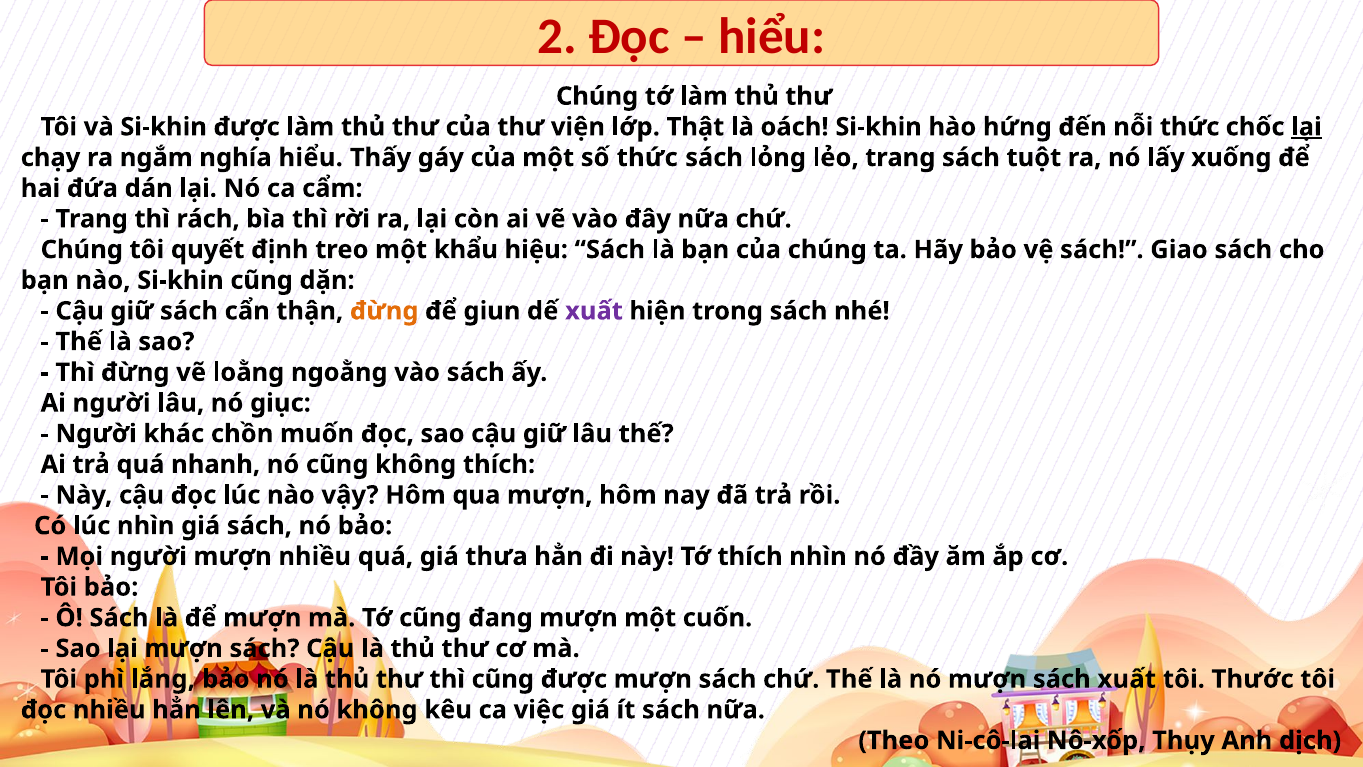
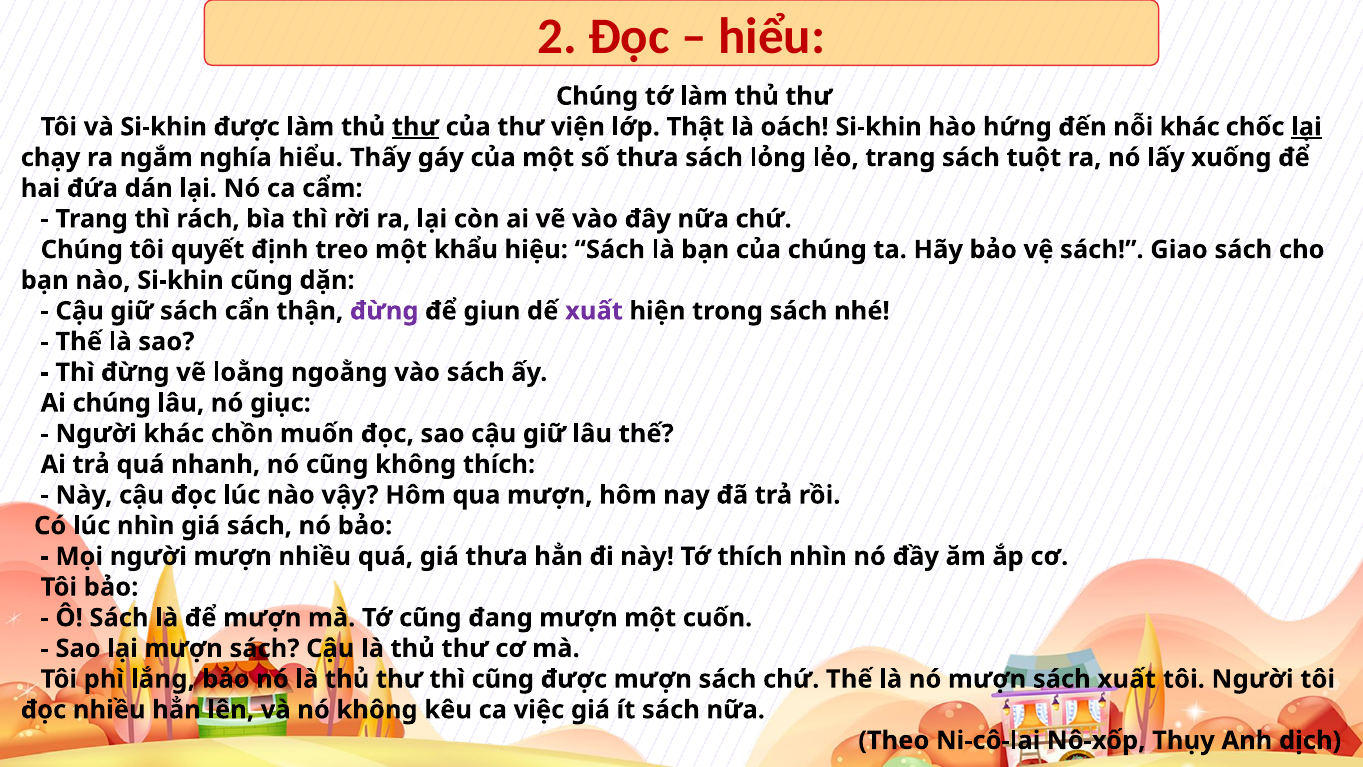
thư underline: none -> present (415, 127)
nỗi thức: thức -> khác (1190, 127)
số thức: thức -> thưa (647, 158)
đừng colour: orange -> purple (384, 311)
Ai người: người -> chúng (112, 403)
tôi Thước: Thước -> Người (1253, 679)
